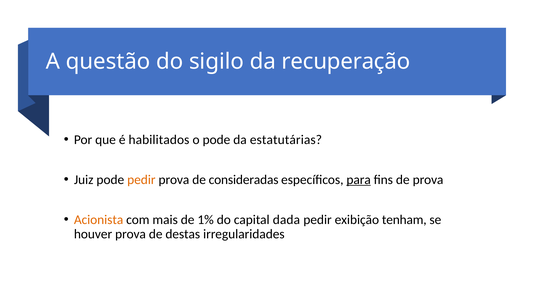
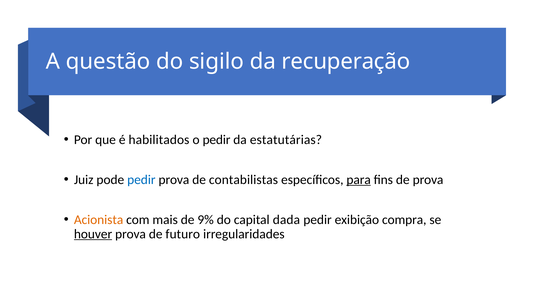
o pode: pode -> pedir (217, 140)
pedir colour: orange -> blue (141, 180)
consideradas: consideradas -> contabilistas (243, 180)
1%: 1% -> 9% (206, 220)
tenham: tenham -> compra (404, 220)
houver underline: none -> present (93, 234)
destas: destas -> futuro (183, 234)
